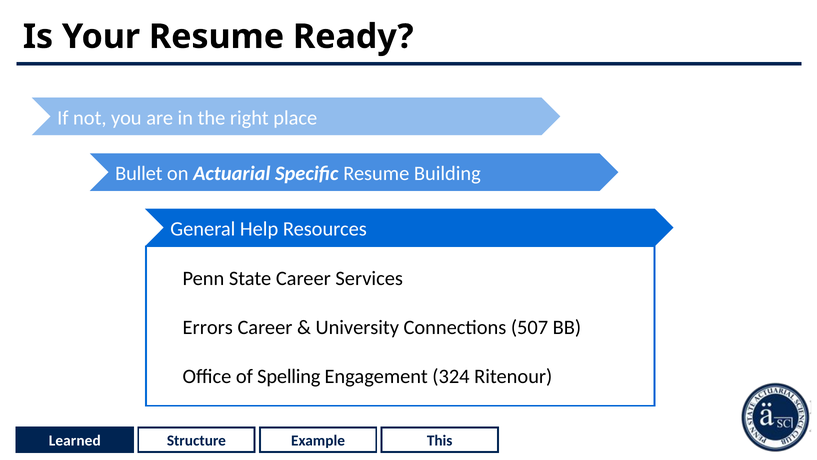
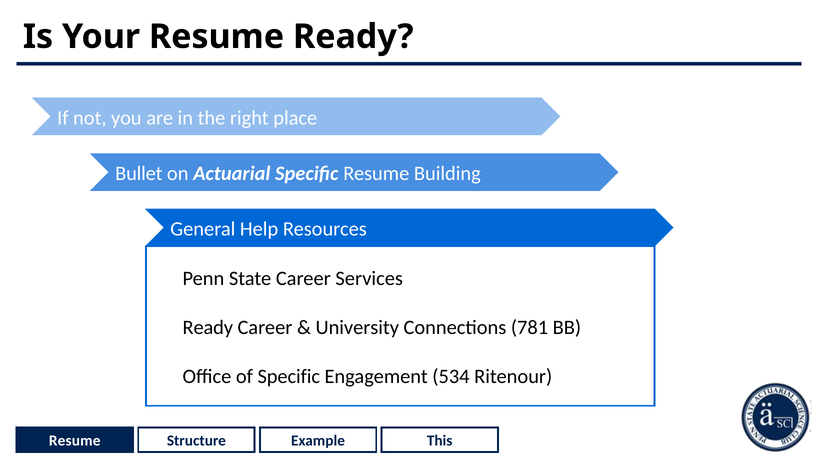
Errors: Errors -> Ready (208, 327)
507: 507 -> 781 (529, 327)
of Spelling: Spelling -> Specific (289, 376)
324: 324 -> 534 (451, 376)
Learned: Learned -> Resume (75, 440)
